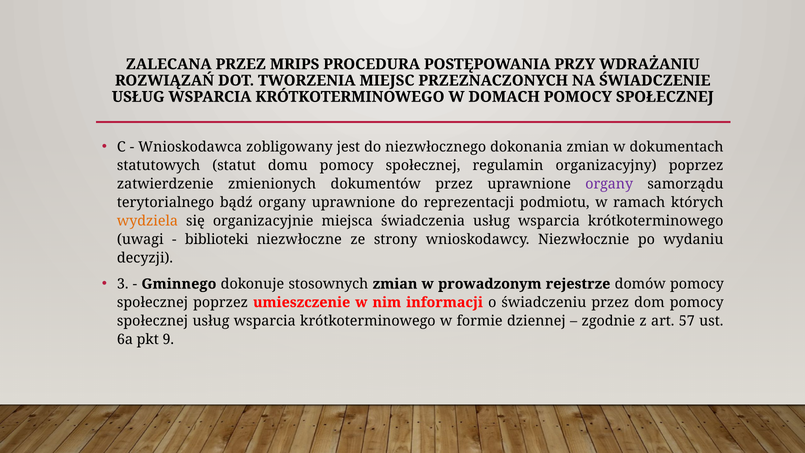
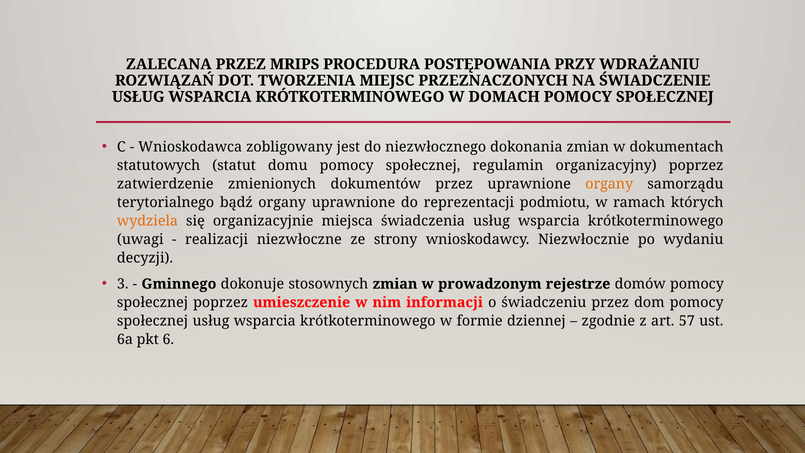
organy colour: purple -> orange (609, 184)
biblioteki: biblioteki -> realizacji (217, 239)
9: 9 -> 6 (168, 339)
